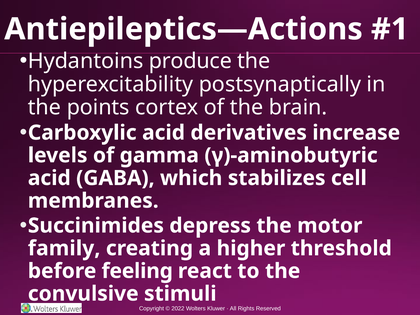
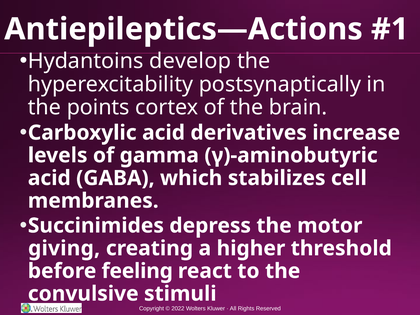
produce: produce -> develop (190, 61)
family: family -> giving (64, 248)
